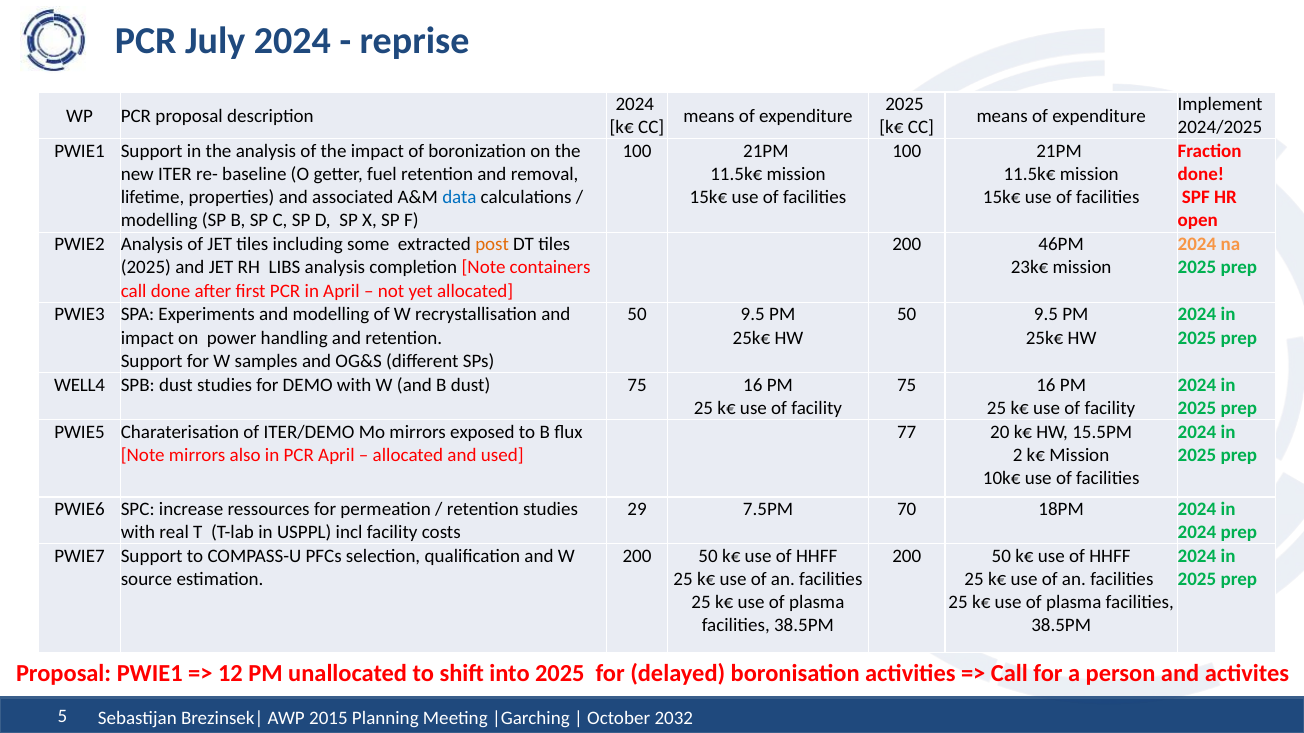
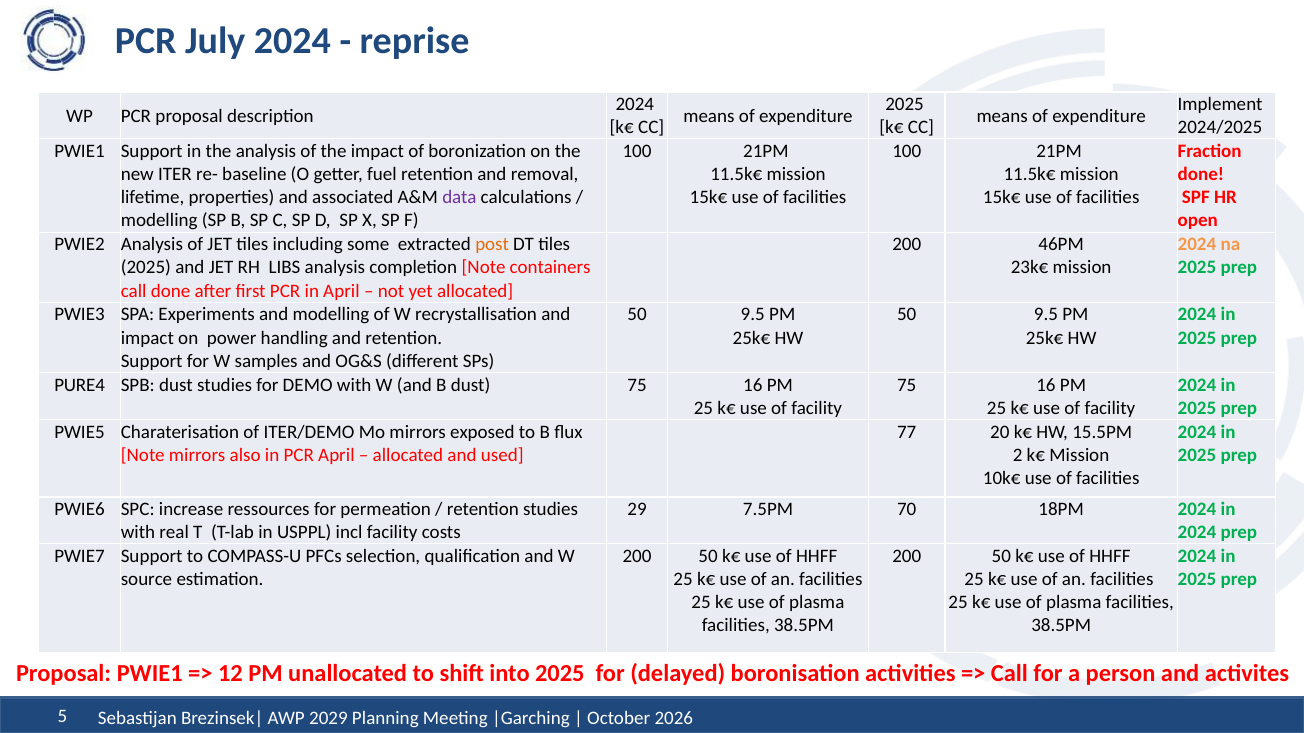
data colour: blue -> purple (459, 197)
WELL4: WELL4 -> PURE4 (80, 385)
2015: 2015 -> 2029 (328, 719)
2032: 2032 -> 2026 (674, 719)
